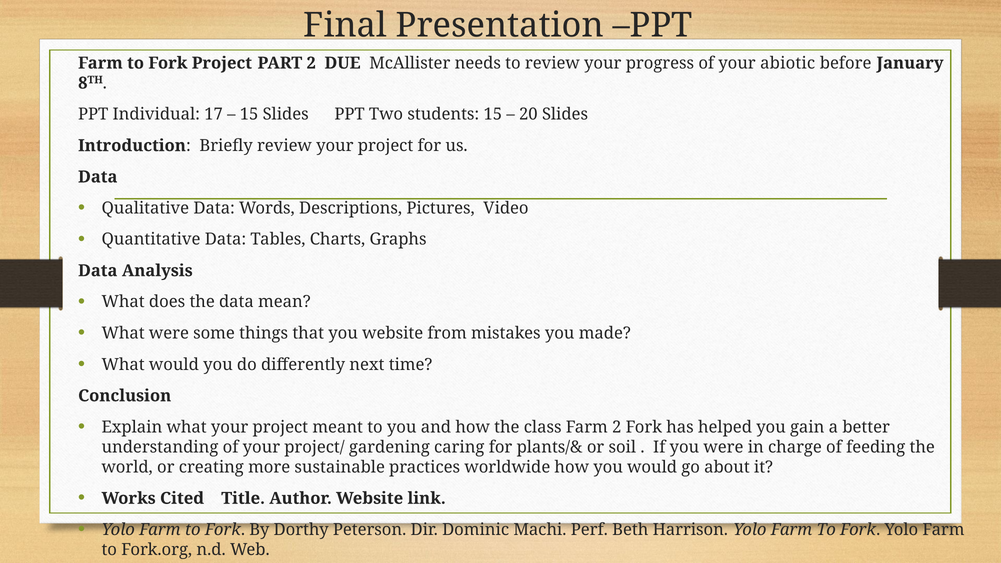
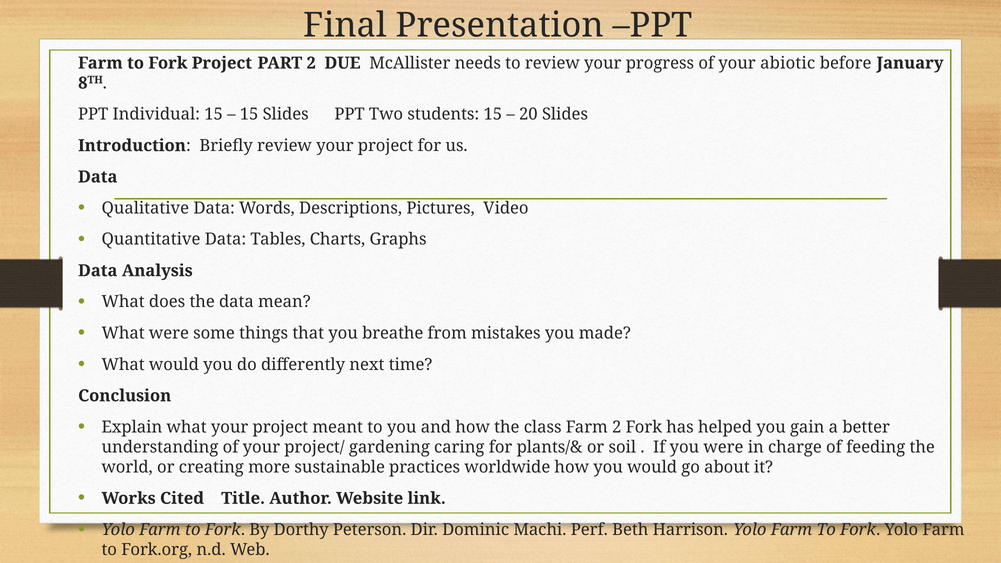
Individual 17: 17 -> 15 (214, 114)
you website: website -> breathe (393, 333)
